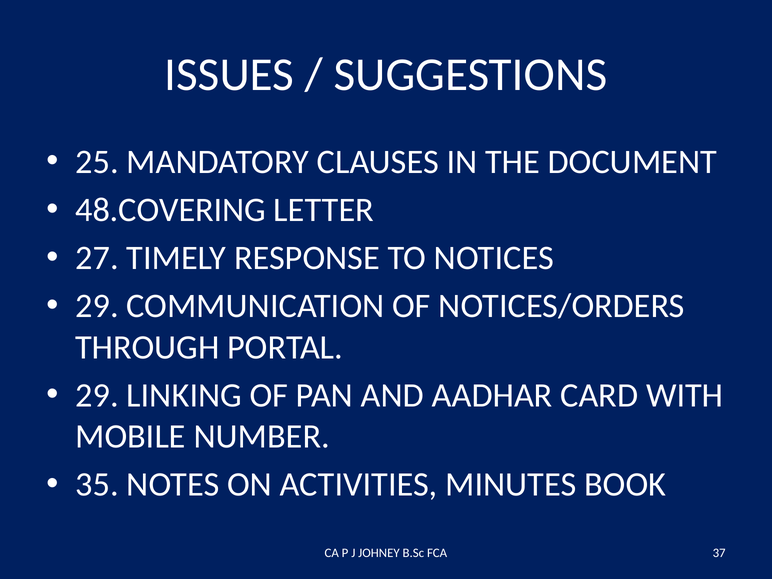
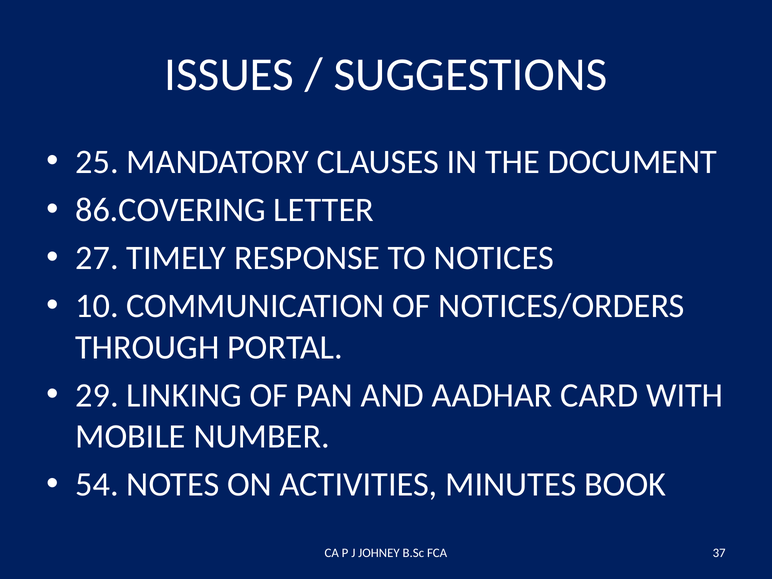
48.COVERING: 48.COVERING -> 86.COVERING (171, 210)
29: 29 -> 10 (97, 306)
35: 35 -> 54 (97, 485)
